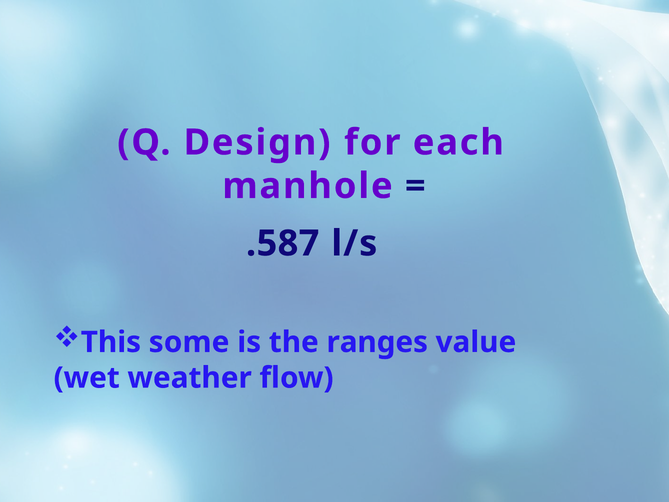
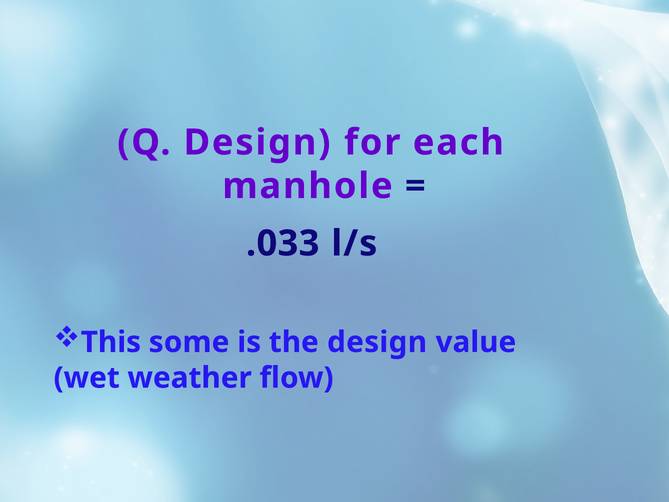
.587: .587 -> .033 (283, 243)
the ranges: ranges -> design (377, 342)
